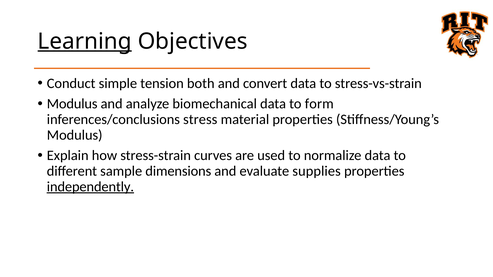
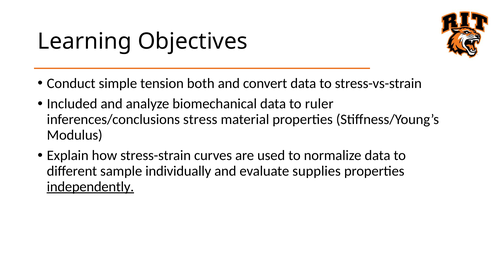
Learning underline: present -> none (85, 41)
Modulus: Modulus -> Included (72, 104)
form: form -> ruler (319, 104)
dimensions: dimensions -> individually (178, 171)
